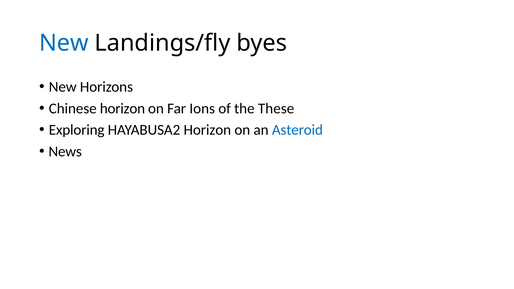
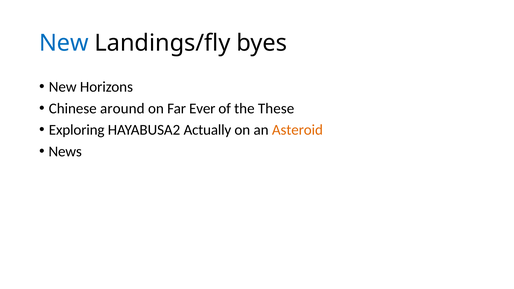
Chinese horizon: horizon -> around (122, 108)
Ions: Ions -> Ever (202, 108)
HAYABUSA2 Horizon: Horizon -> Actually (207, 130)
Asteroid colour: blue -> orange (297, 130)
